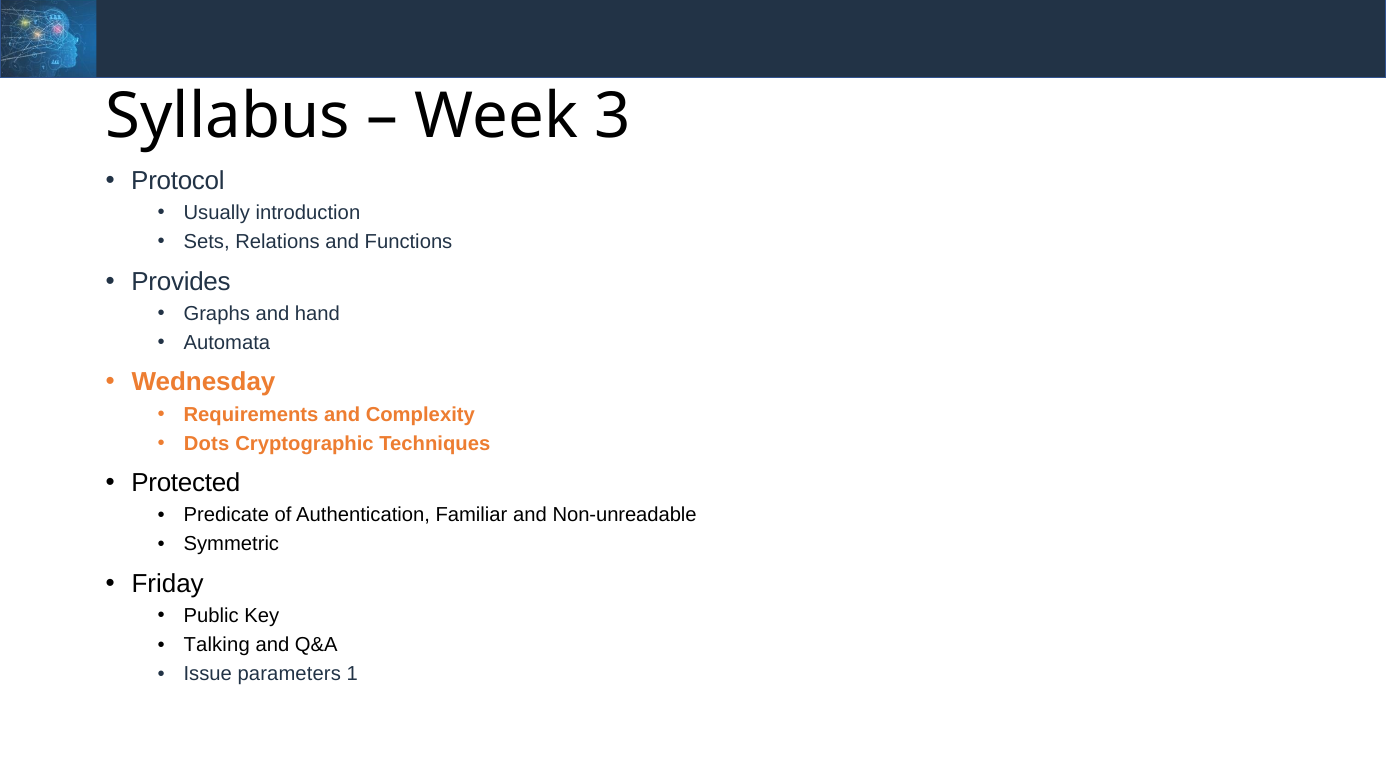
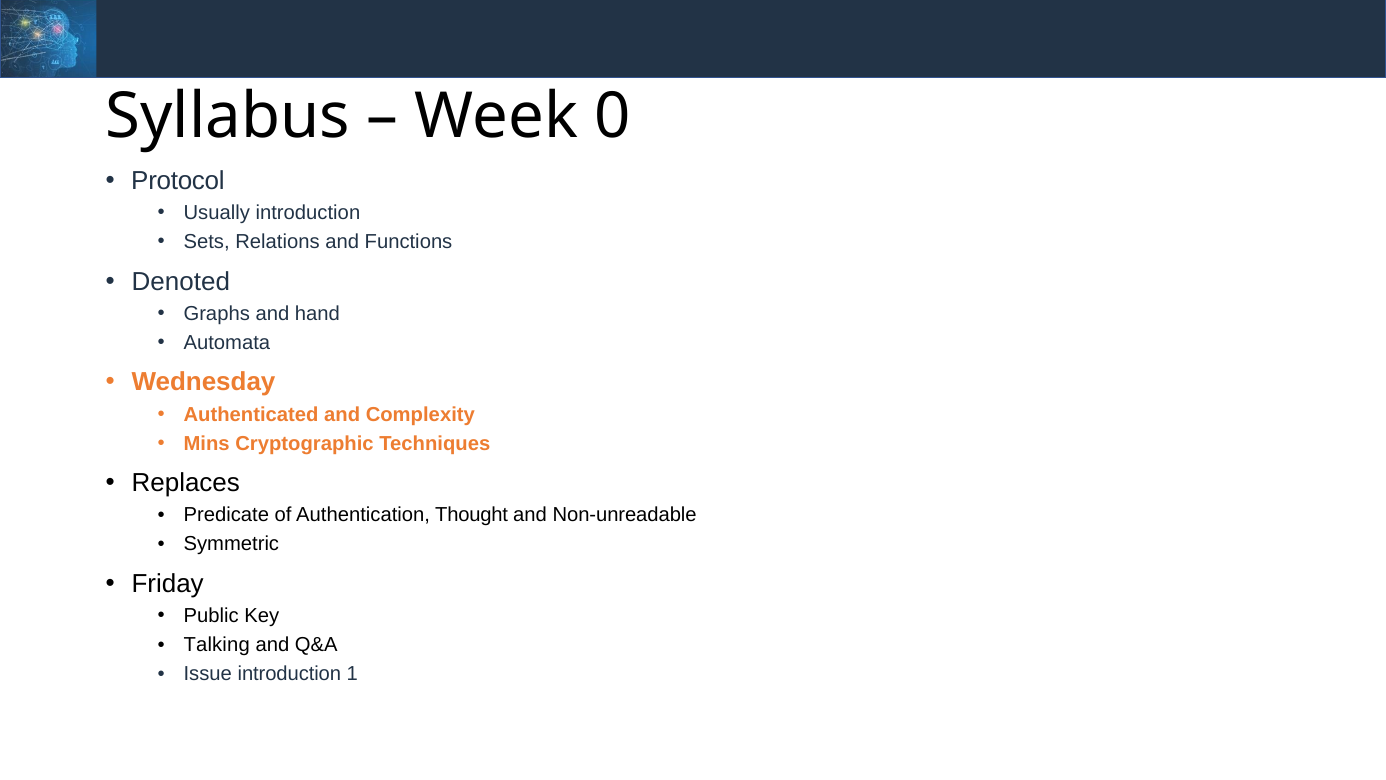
3: 3 -> 0 (613, 116)
Provides: Provides -> Denoted (181, 281)
Requirements: Requirements -> Authenticated (251, 414)
Dots: Dots -> Mins (207, 443)
Protected: Protected -> Replaces (186, 483)
Familiar: Familiar -> Thought (472, 515)
Issue parameters: parameters -> introduction (289, 674)
